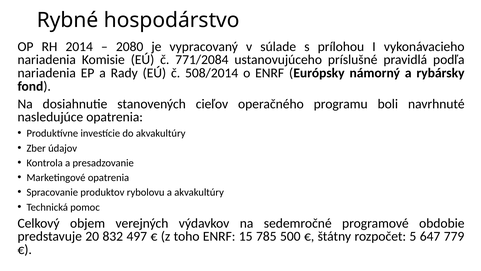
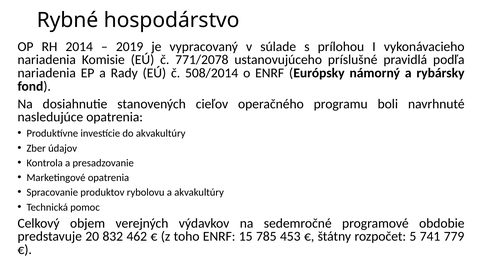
2080: 2080 -> 2019 (130, 47)
771/2084: 771/2084 -> 771/2078 (202, 60)
497: 497 -> 462 (137, 236)
500: 500 -> 453 (290, 236)
647: 647 -> 741 (430, 236)
